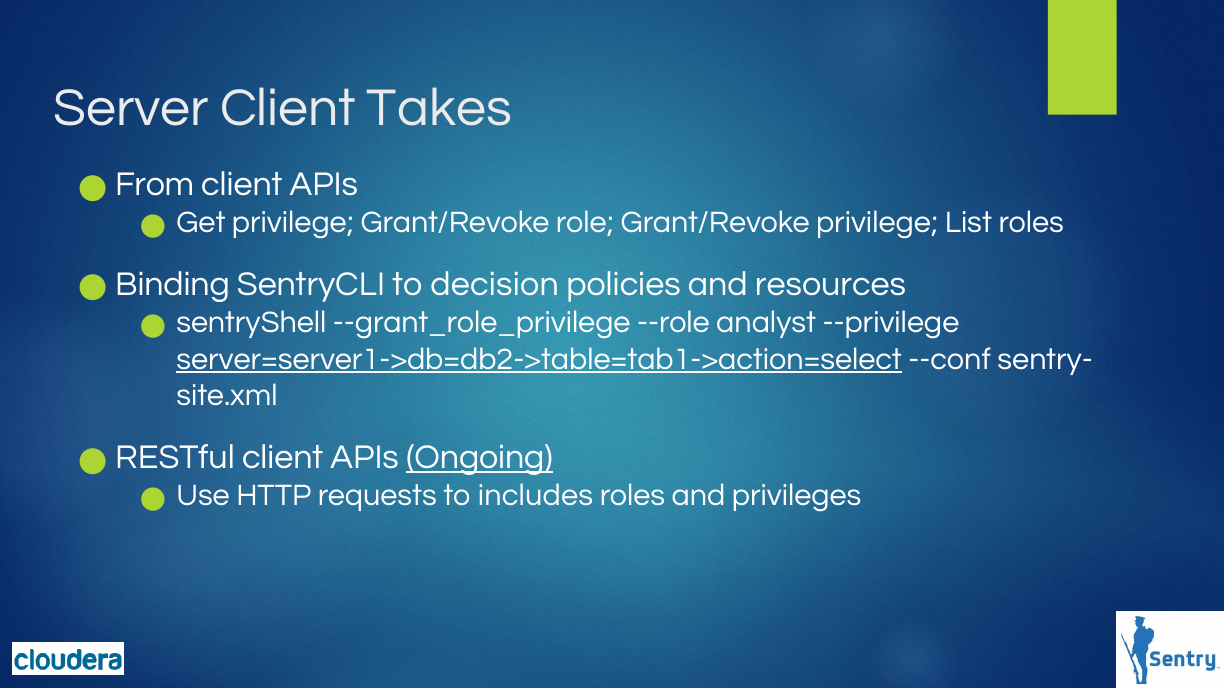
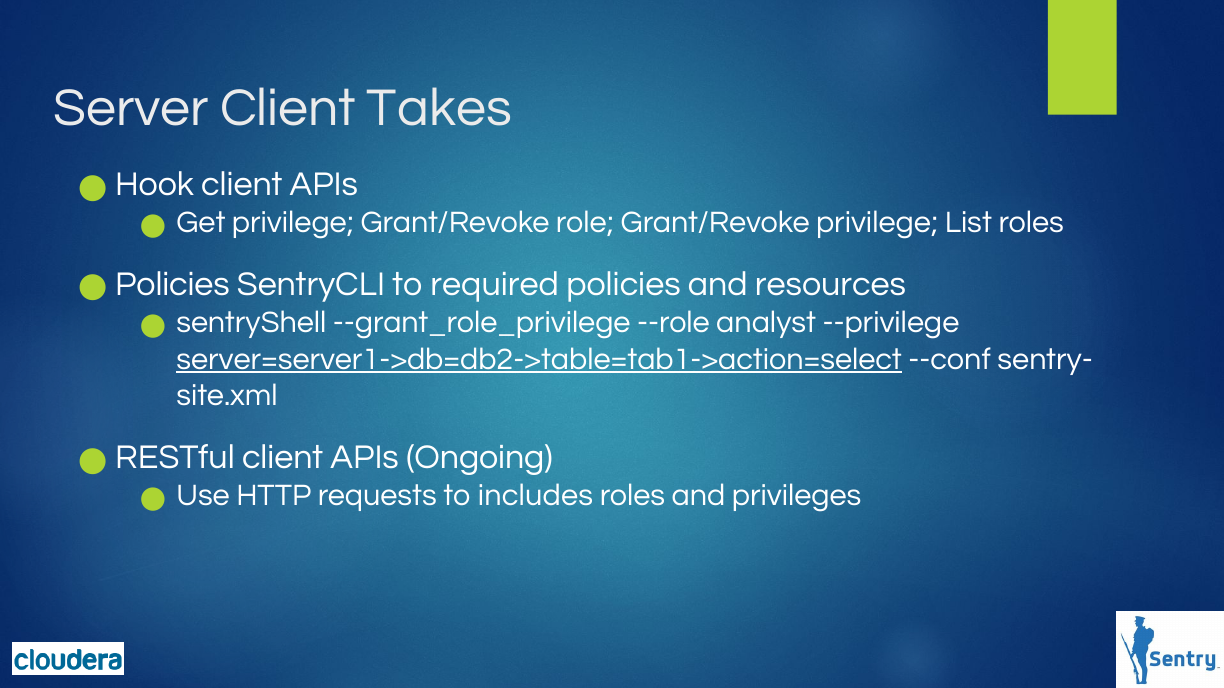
From: From -> Hook (155, 184)
Binding: Binding -> Policies (172, 284)
decision: decision -> required (495, 284)
Ongoing underline: present -> none (479, 458)
